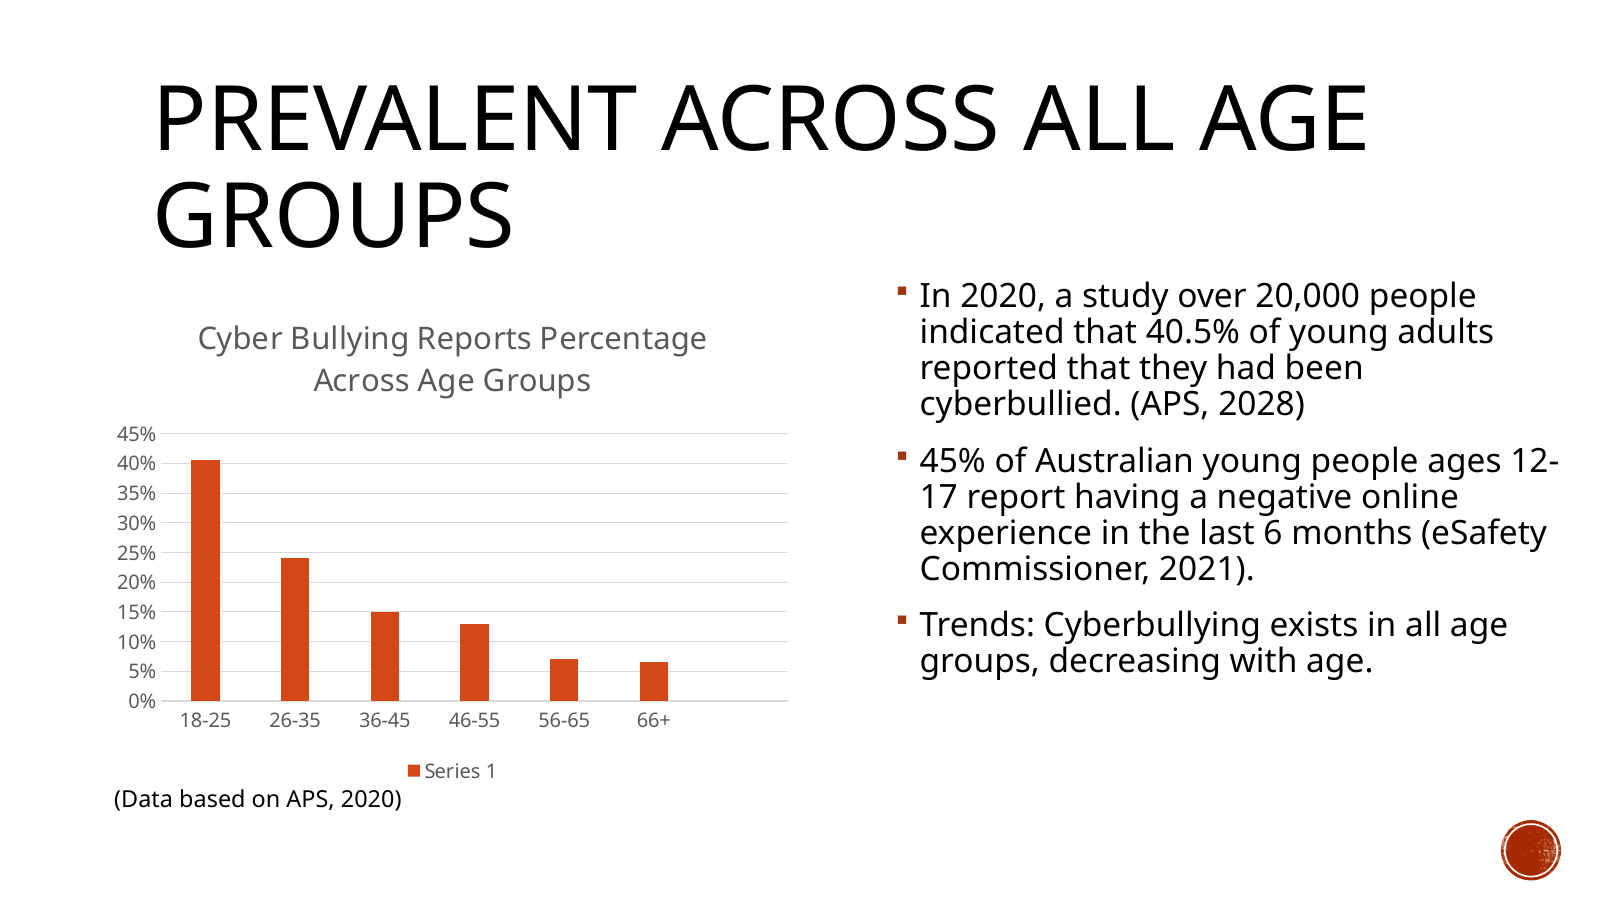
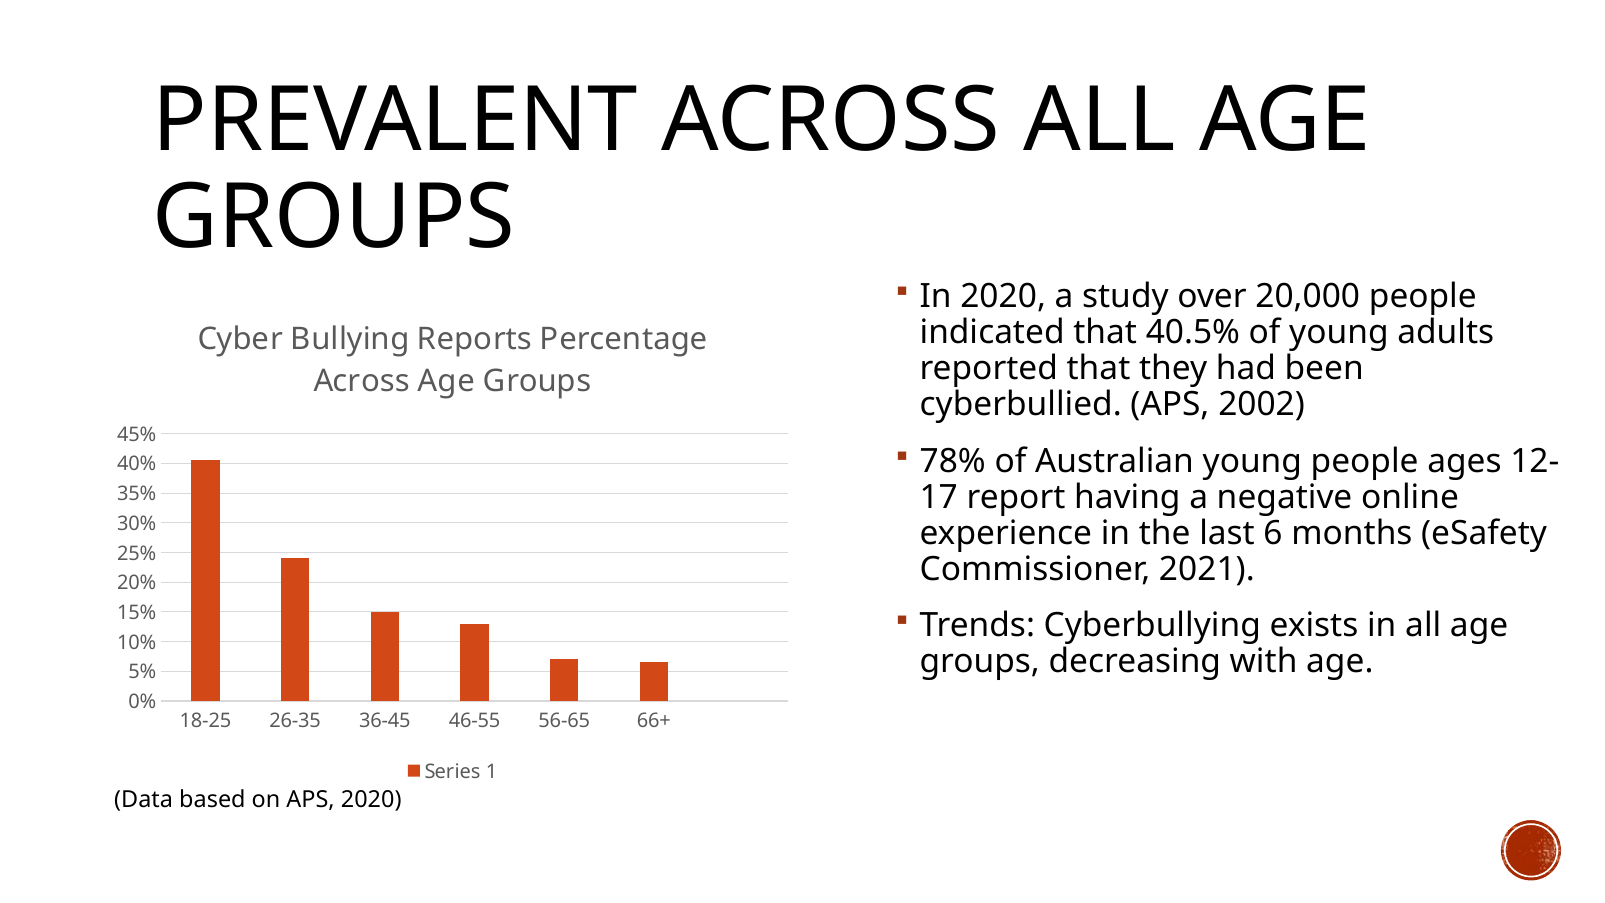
2028: 2028 -> 2002 (1262, 405)
45%: 45% -> 78% (953, 461)
